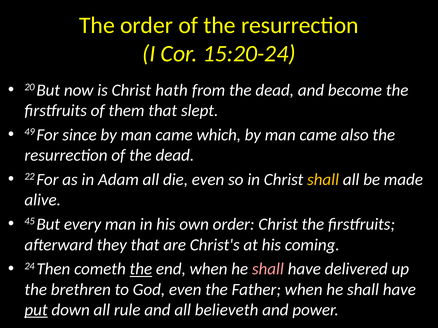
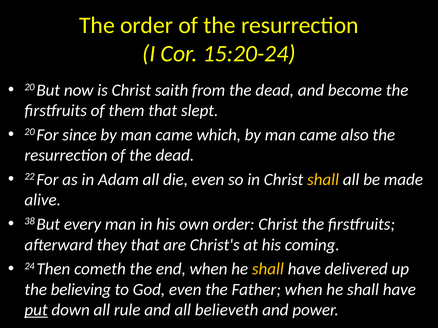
hath: hath -> saith (172, 90)
49: 49 -> 20 (30, 132)
45: 45 -> 38 (30, 222)
the underline: present -> none (141, 269)
shall colour: pink -> yellow (268, 269)
brethren: brethren -> believing (81, 290)
